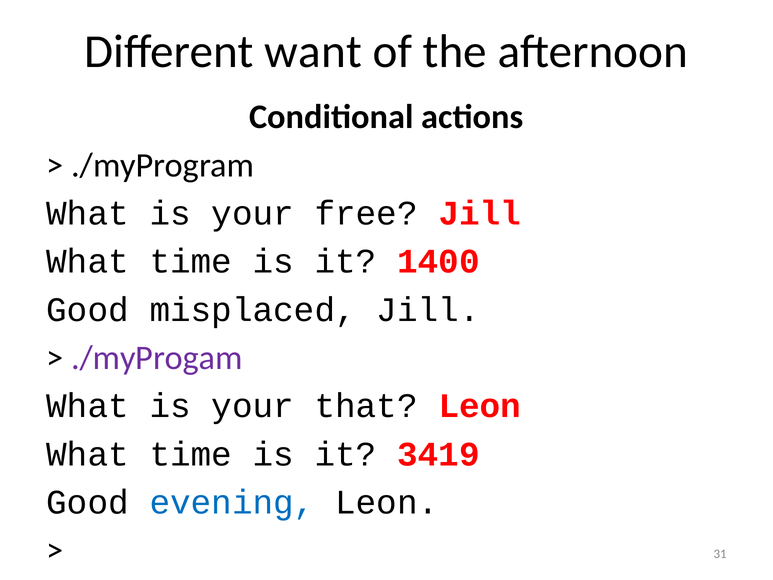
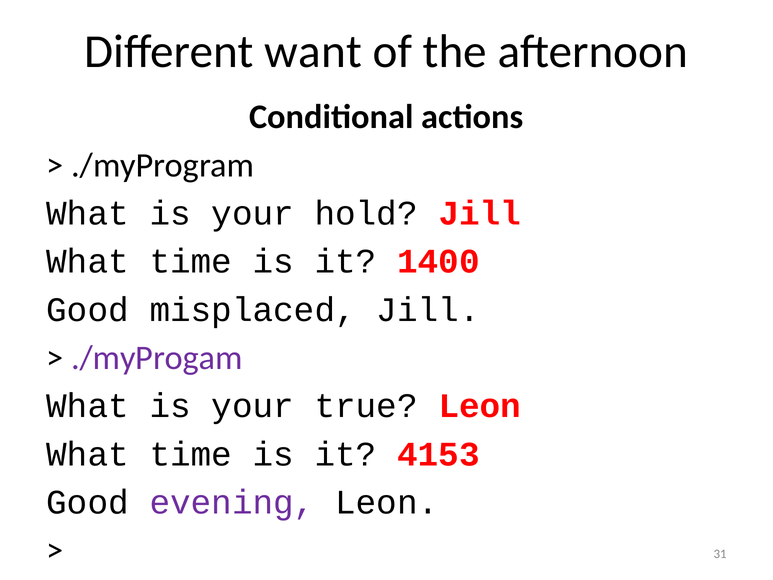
free: free -> hold (366, 213)
that: that -> true (366, 406)
3419: 3419 -> 4153 (438, 454)
evening colour: blue -> purple (232, 502)
